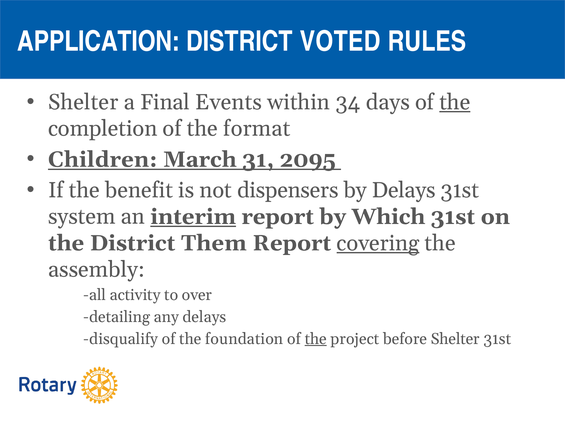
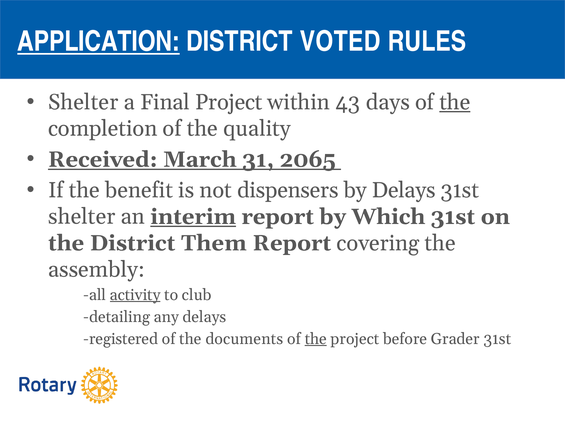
APPLICATION underline: none -> present (99, 42)
Final Events: Events -> Project (229, 102)
34: 34 -> 43 (348, 102)
format: format -> quality (257, 129)
Children: Children -> Received (103, 159)
2095: 2095 -> 2065 (308, 159)
system: system -> shelter (82, 217)
covering underline: present -> none (378, 243)
activity underline: none -> present (135, 295)
over: over -> club (197, 295)
disqualify: disqualify -> registered (121, 339)
foundation: foundation -> documents (244, 339)
before Shelter: Shelter -> Grader (455, 339)
